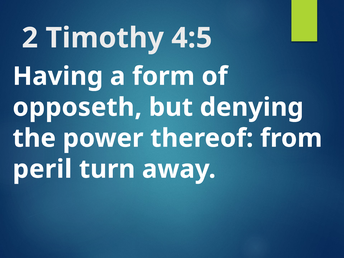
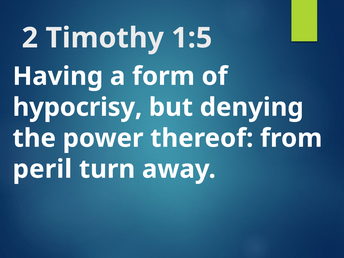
4:5: 4:5 -> 1:5 (192, 38)
opposeth: opposeth -> hypocrisy (77, 107)
